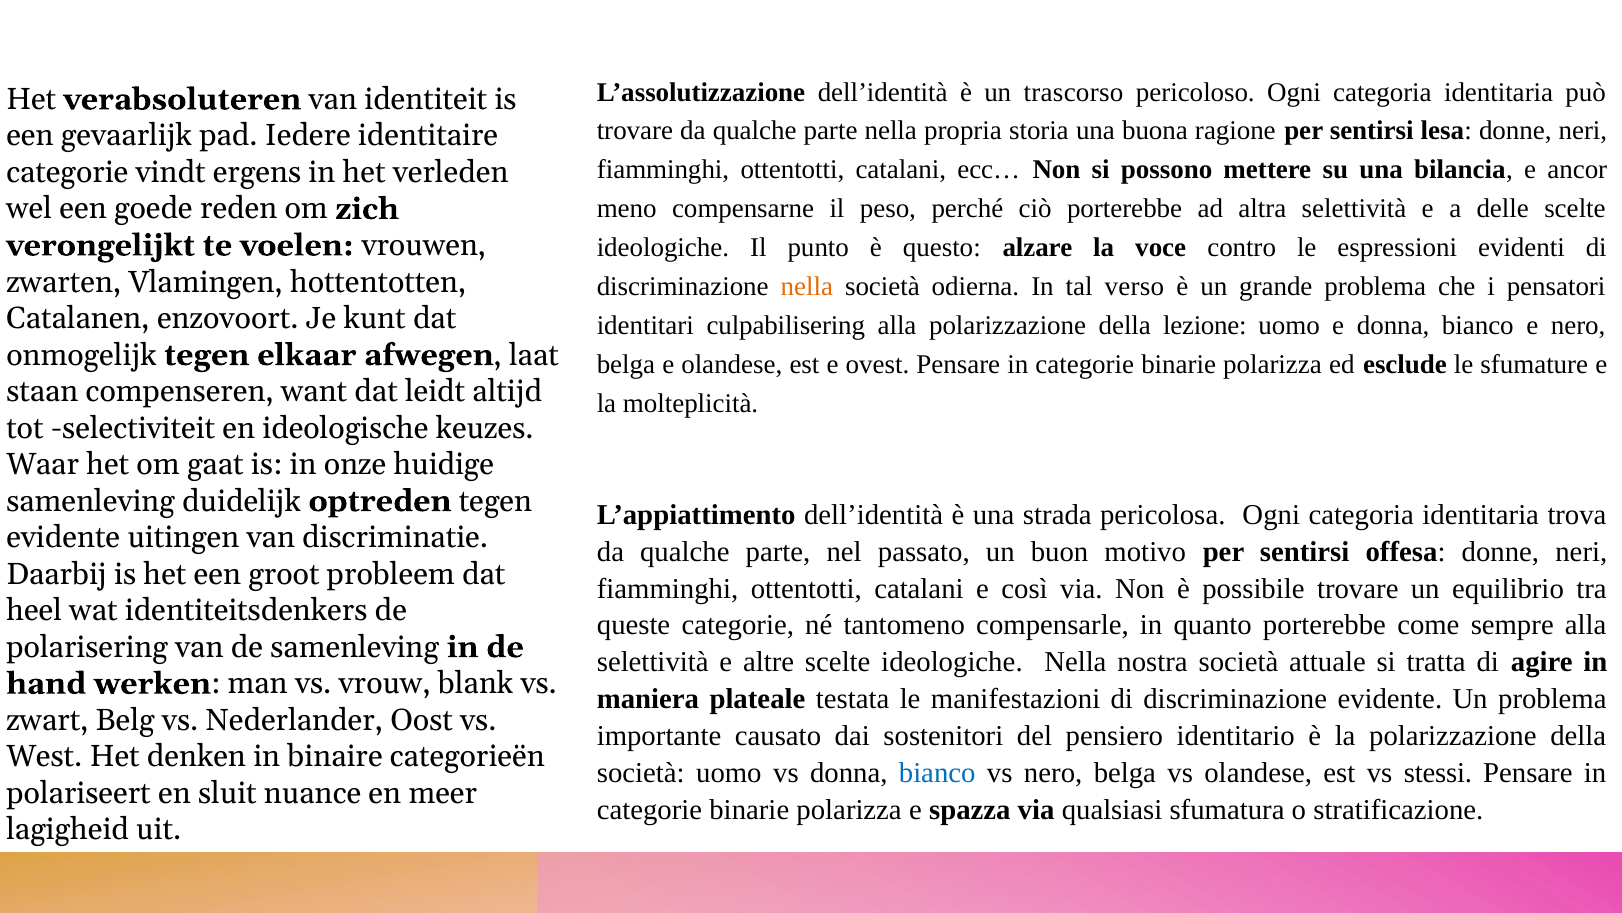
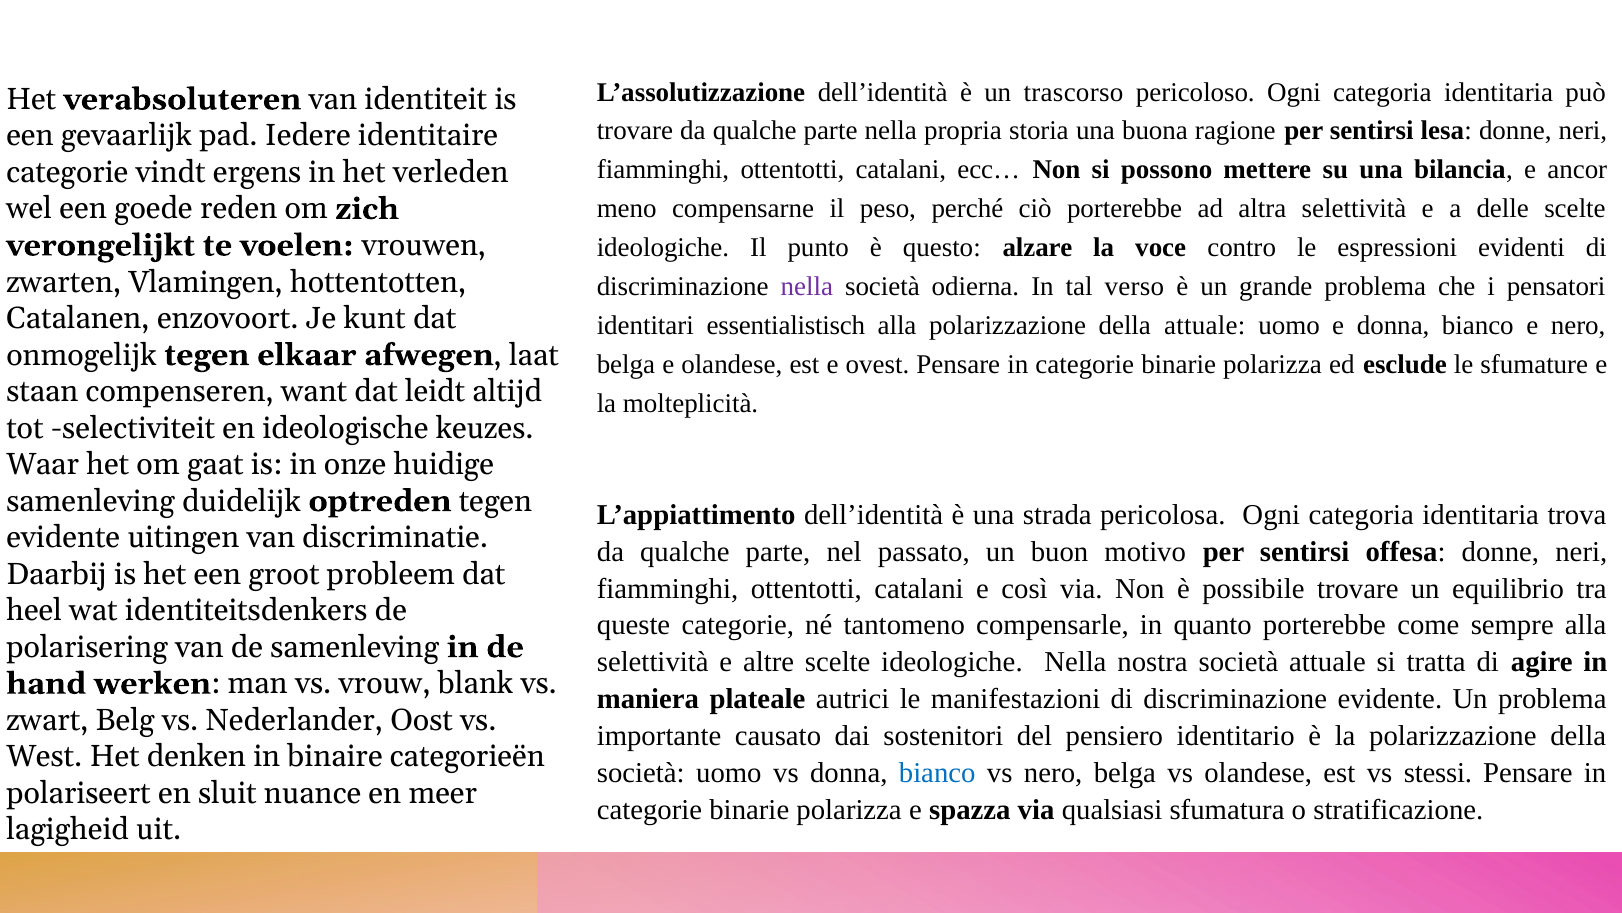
nella colour: orange -> purple (807, 287)
culpabilisering: culpabilisering -> essentialistisch (786, 325)
della lezione: lezione -> attuale (1205, 325)
testata: testata -> autrici (853, 699)
